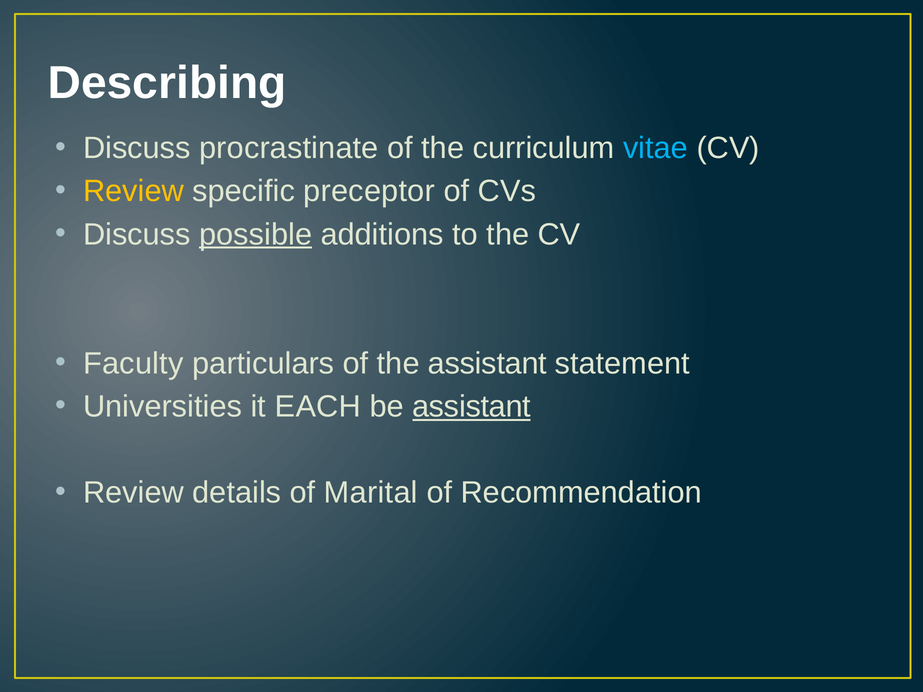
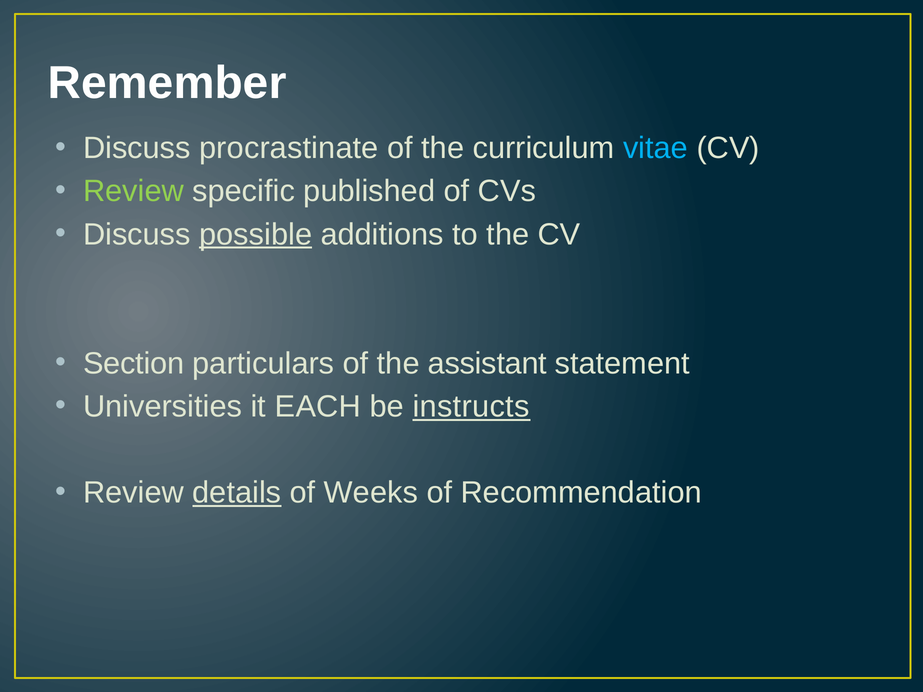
Describing: Describing -> Remember (167, 83)
Review colour: yellow -> light green (133, 191)
preceptor: preceptor -> published (369, 191)
Faculty: Faculty -> Section (134, 364)
be assistant: assistant -> instructs (471, 407)
details underline: none -> present (237, 493)
Marital: Marital -> Weeks (371, 493)
